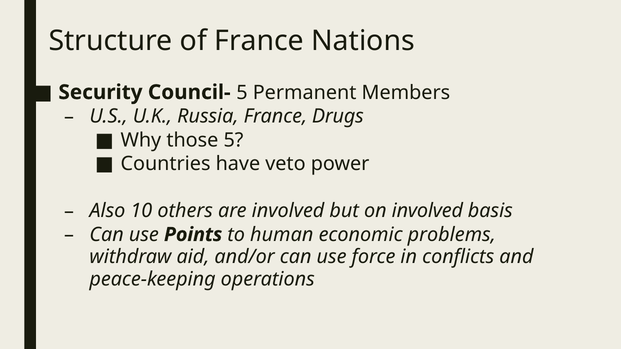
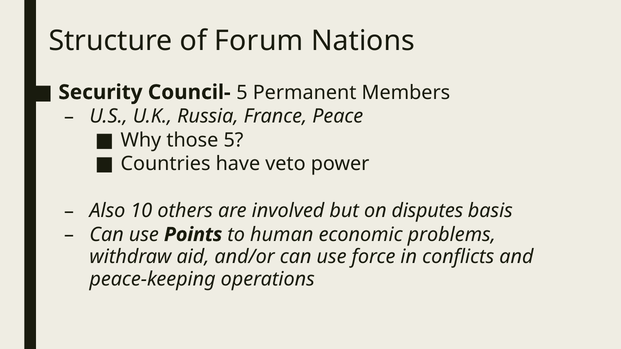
of France: France -> Forum (259, 41)
Drugs: Drugs -> Peace (338, 117)
on involved: involved -> disputes (427, 211)
